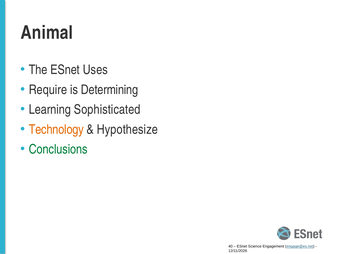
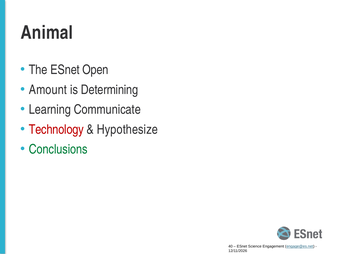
Uses: Uses -> Open (95, 70)
Require: Require -> Amount (48, 90)
Sophisticated: Sophisticated -> Communicate (107, 110)
Technology colour: orange -> red (56, 130)
